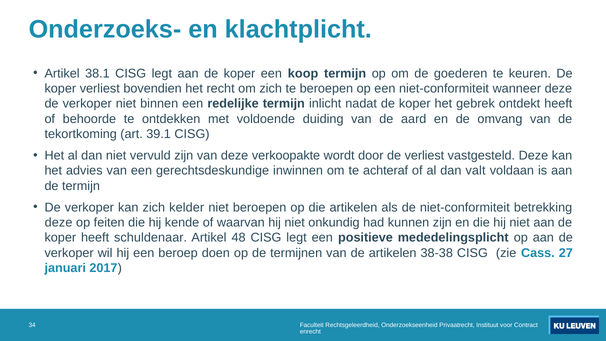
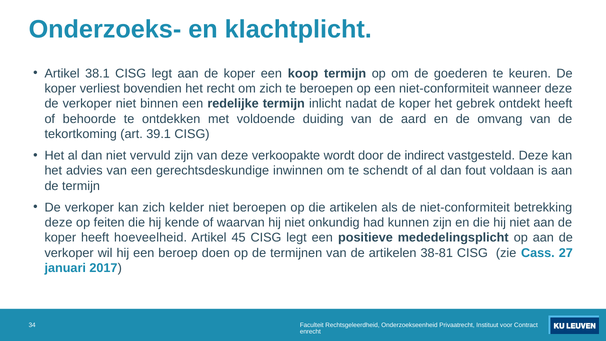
de verliest: verliest -> indirect (424, 156)
achteraf: achteraf -> schendt (385, 171)
valt: valt -> fout (476, 171)
schuldenaar: schuldenaar -> hoeveelheid (151, 238)
48: 48 -> 45 (239, 238)
38-38: 38-38 -> 38-81 (437, 253)
